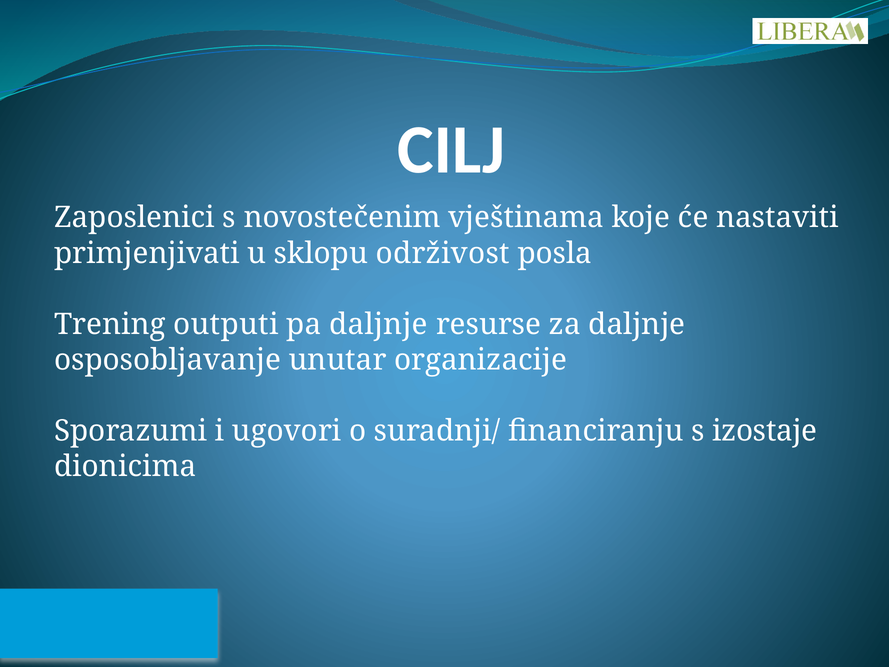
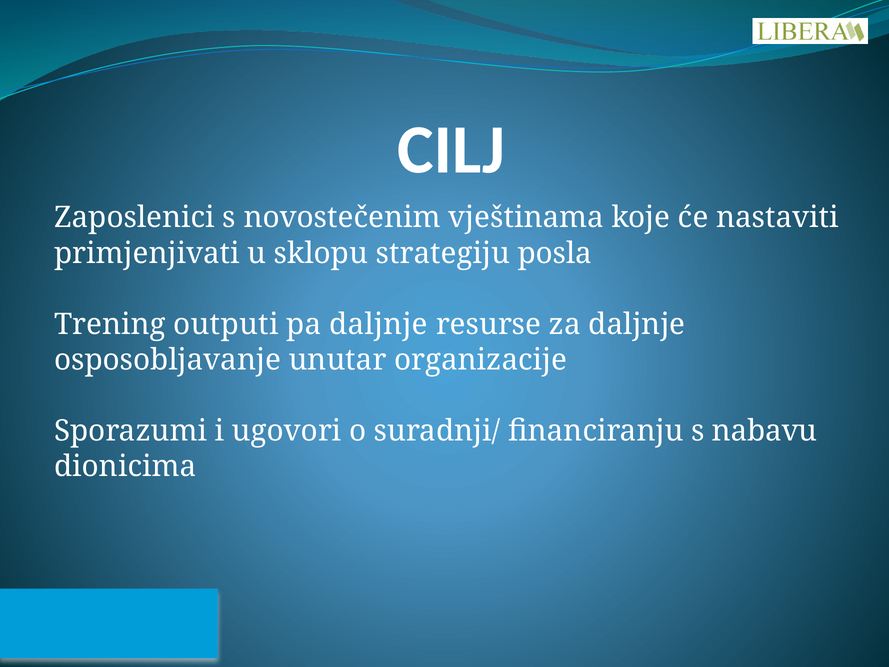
održivost: održivost -> strategiju (443, 253)
izostaje: izostaje -> nabavu (765, 431)
